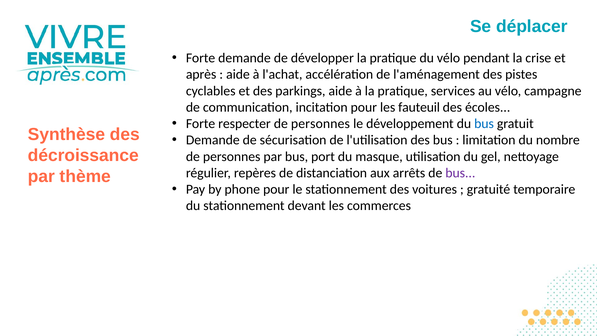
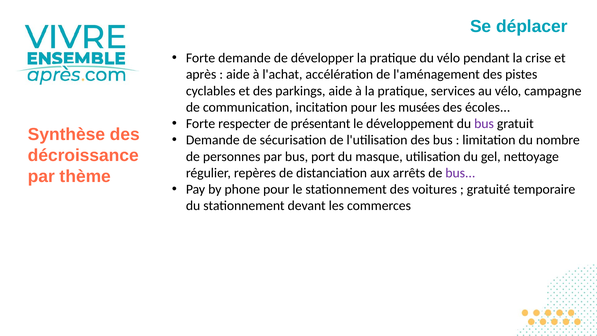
fauteuil: fauteuil -> musées (419, 107)
personnes: personnes -> présentant (321, 124)
bus colour: blue -> purple (484, 124)
